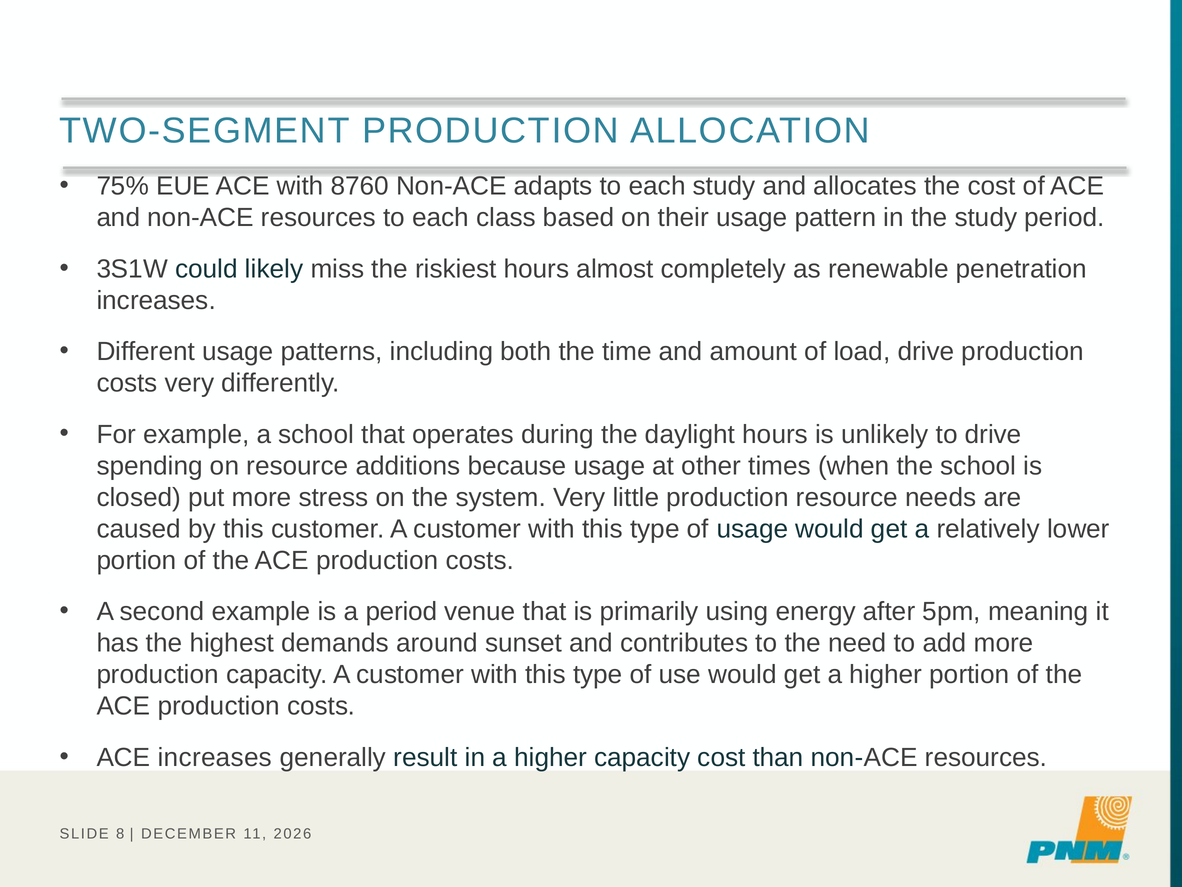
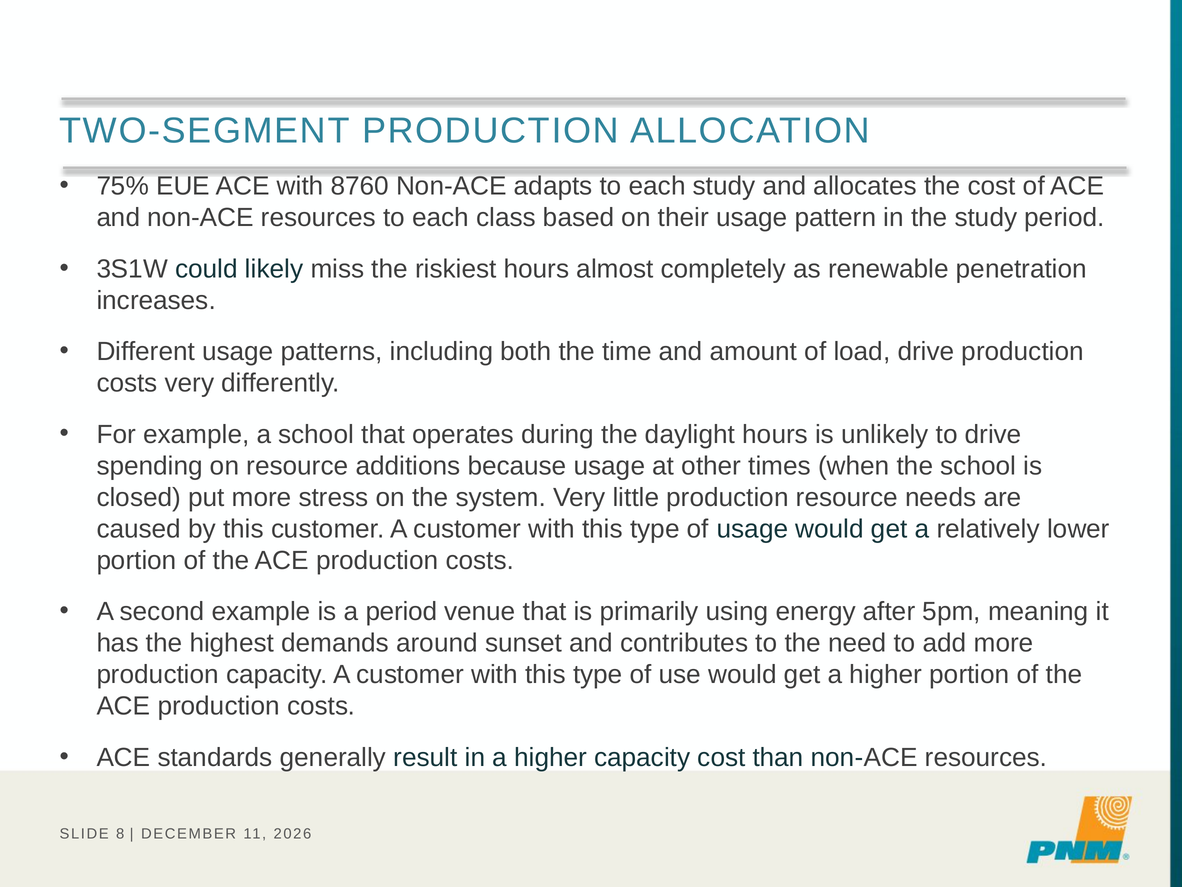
ACE increases: increases -> standards (215, 757)
